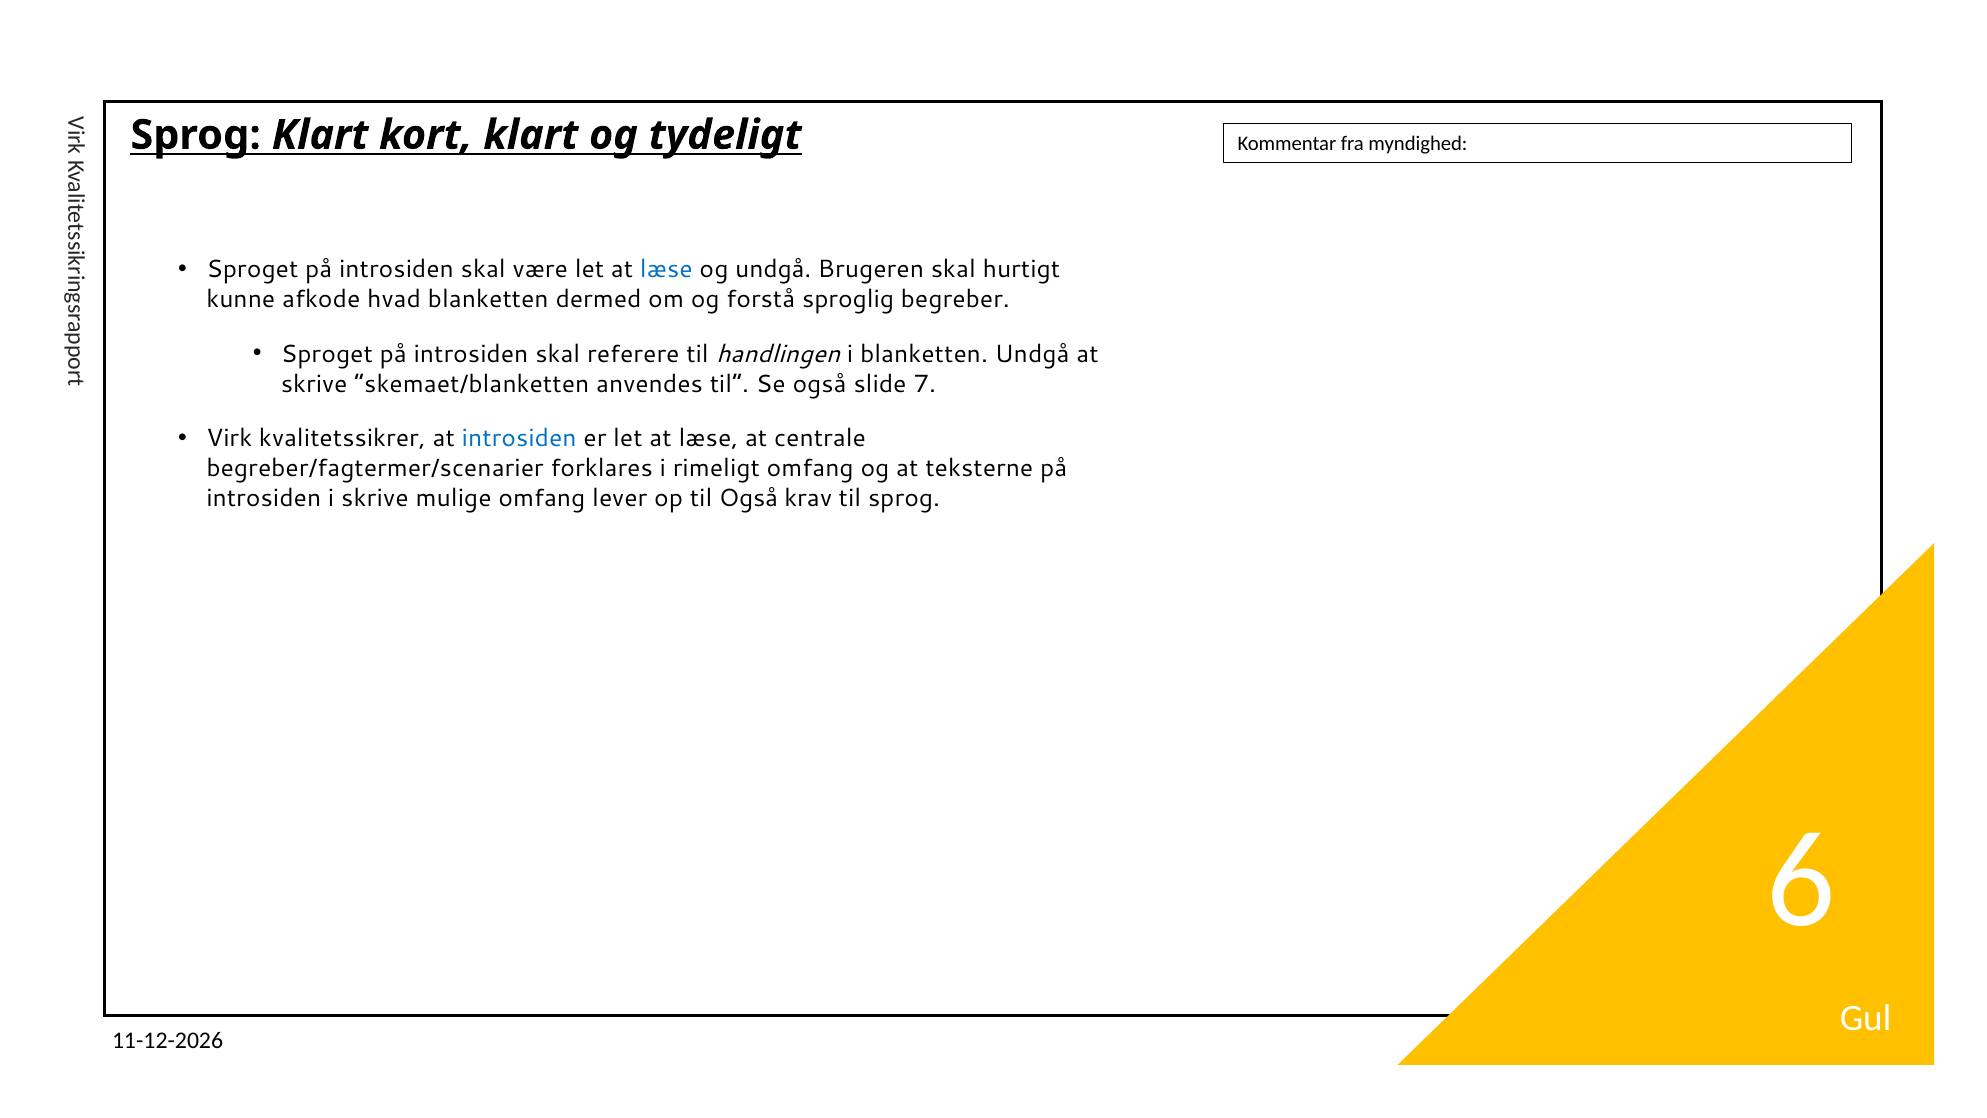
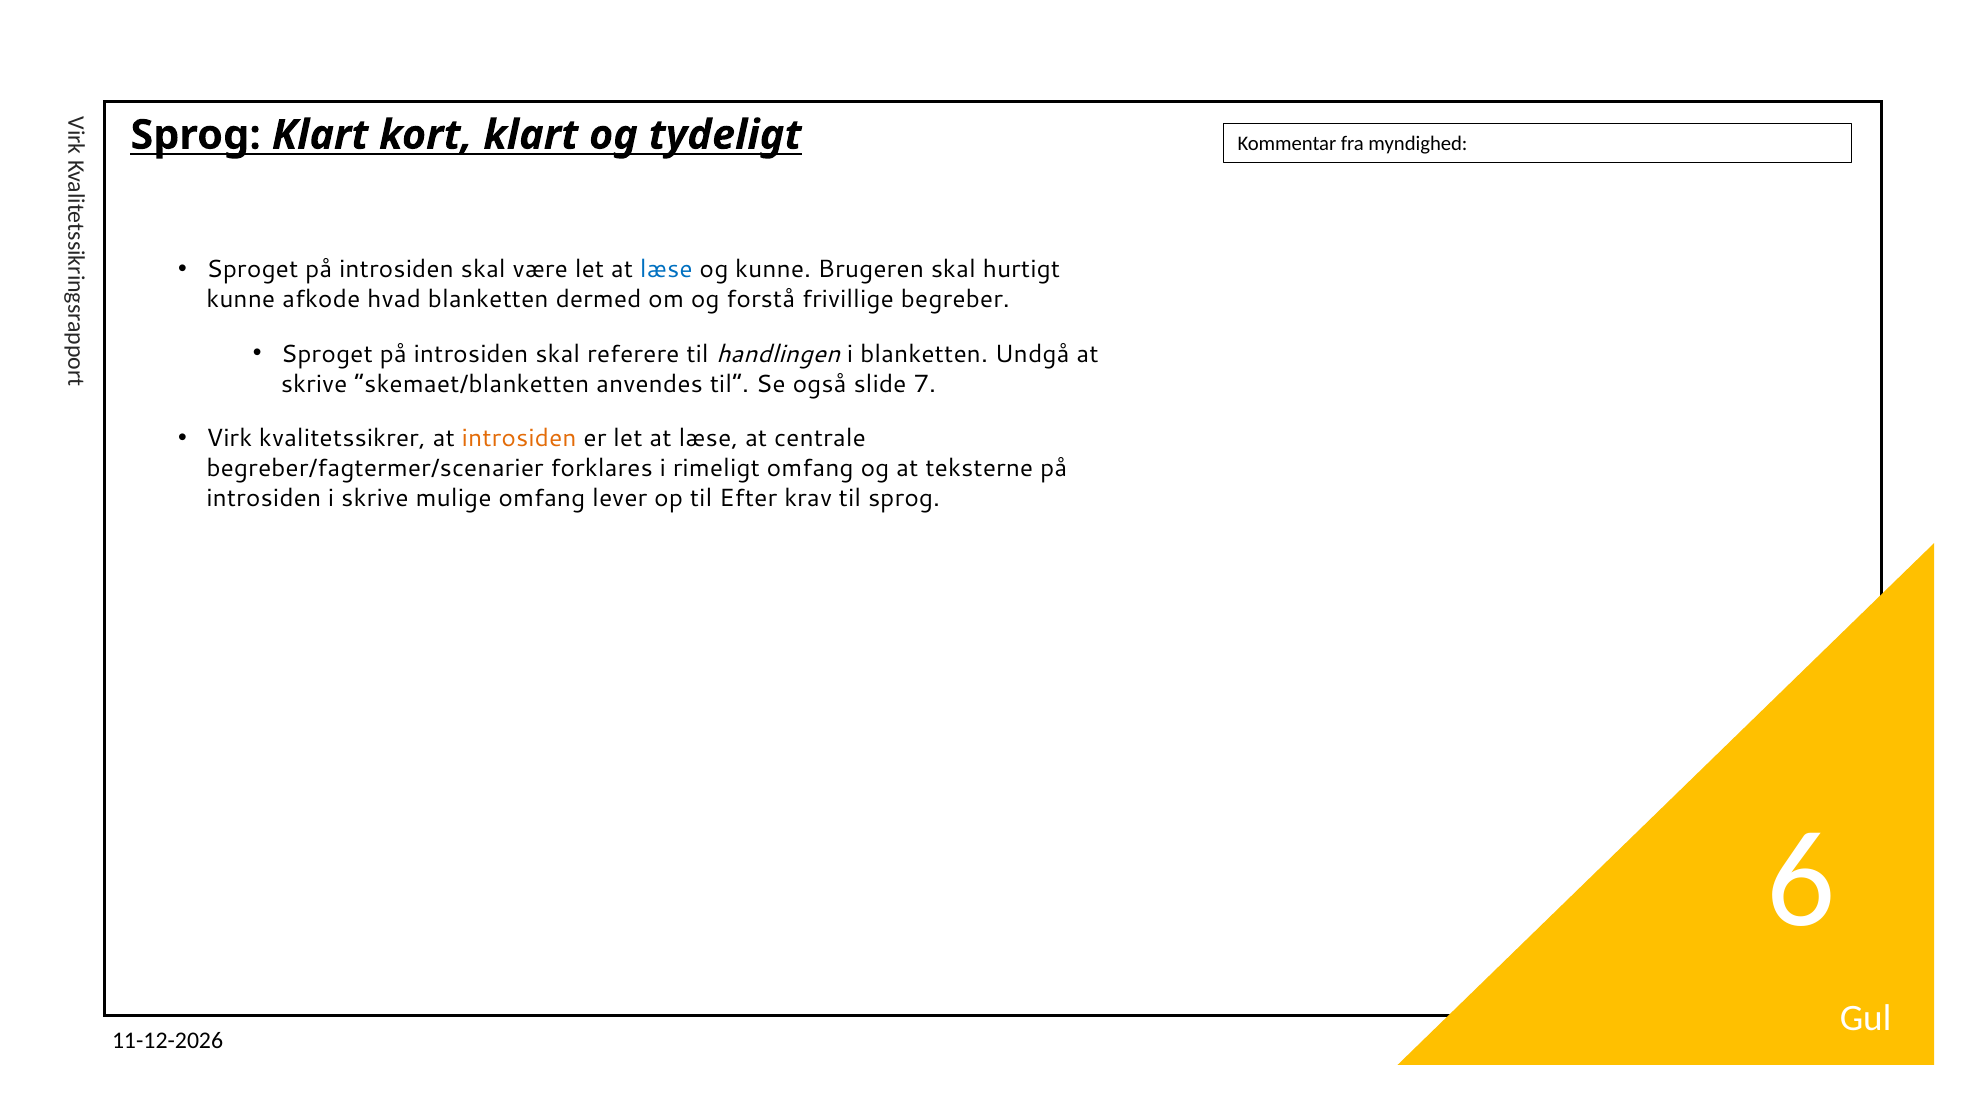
og undgå: undgå -> kunne (773, 270)
sproglig: sproglig -> frivillige (848, 299)
introsiden colour: blue -> orange (519, 438)
til Også: Også -> Efter (748, 498)
